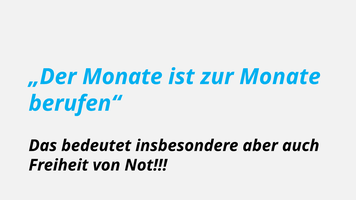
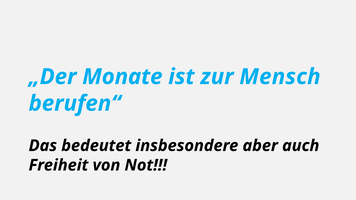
zur Monate: Monate -> Mensch (280, 77)
